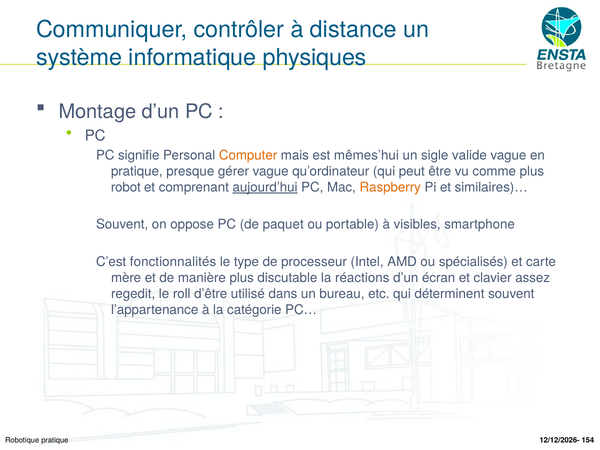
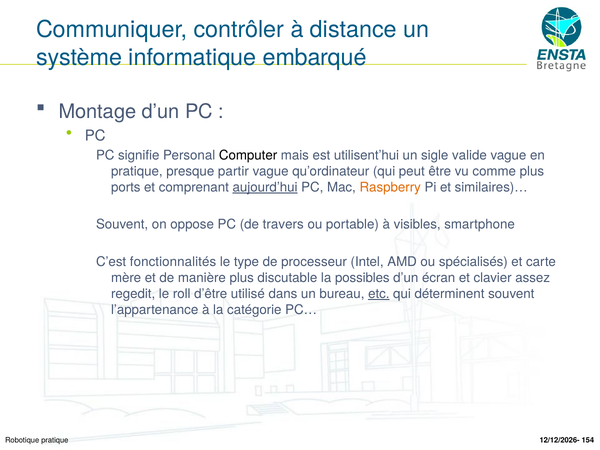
physiques: physiques -> embarqué (315, 58)
Computer colour: orange -> black (248, 155)
mêmes’hui: mêmes’hui -> utilisent’hui (367, 155)
gérer: gérer -> partir (233, 171)
robot: robot -> ports (126, 187)
paquet: paquet -> travers (283, 225)
réactions: réactions -> possibles (362, 278)
etc underline: none -> present (379, 294)
